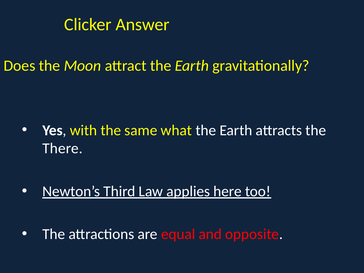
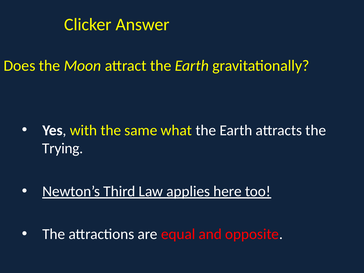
There: There -> Trying (63, 148)
